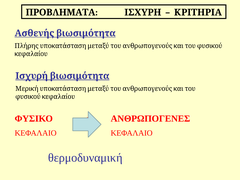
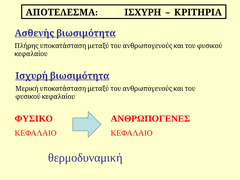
ΠΡΟΒΛΗΜΑΤΑ: ΠΡΟΒΛΗΜΑΤΑ -> ΑΠΟΤΕΛΕΣΜΑ (60, 12)
